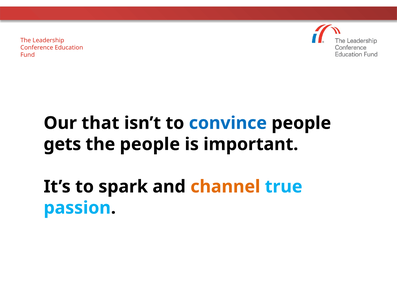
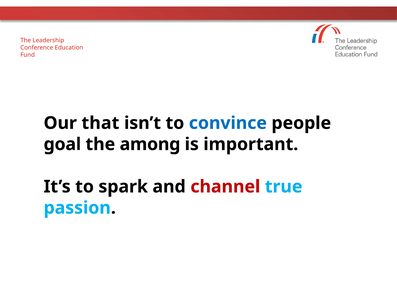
gets: gets -> goal (62, 144)
the people: people -> among (150, 144)
channel colour: orange -> red (225, 186)
